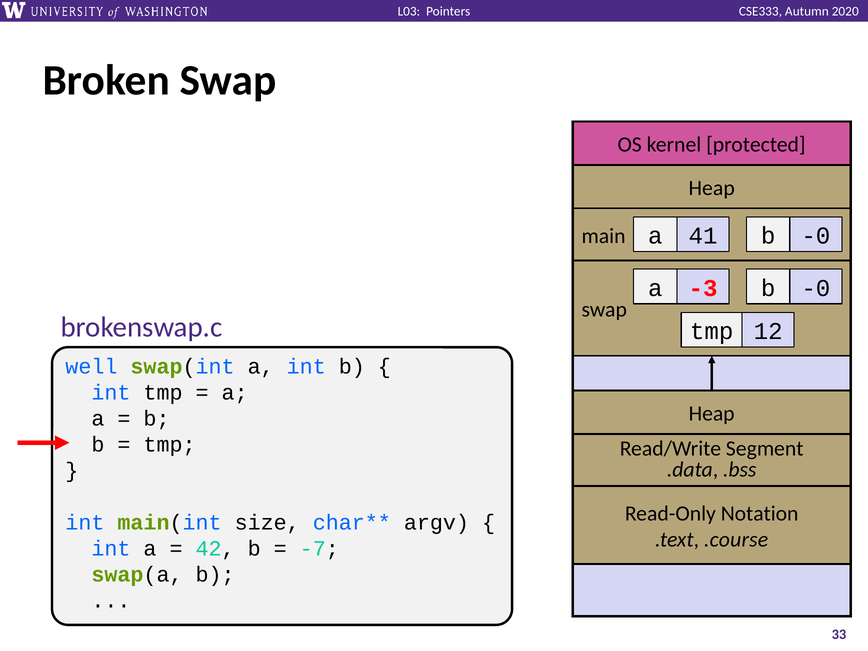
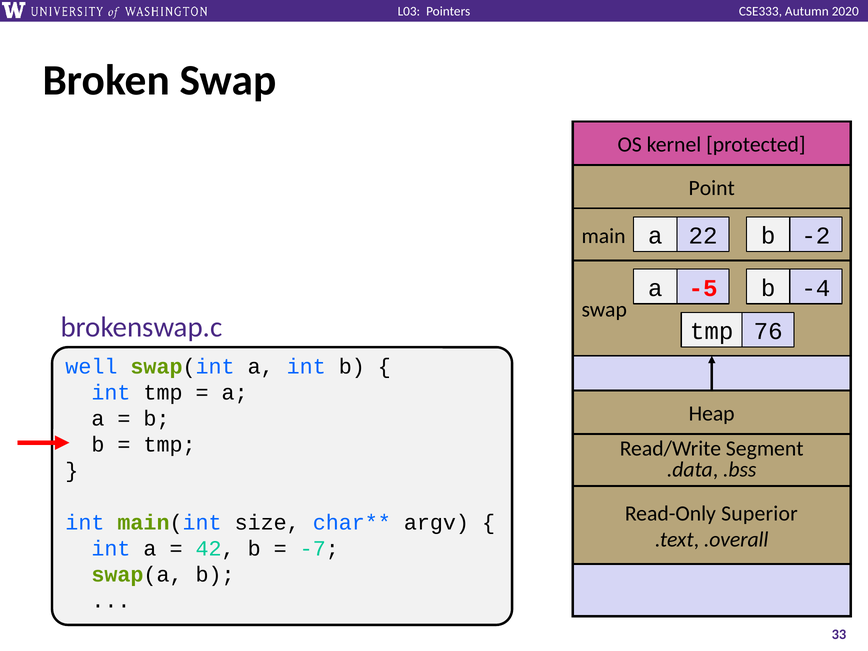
Heap: Heap -> Point (712, 188)
41: 41 -> 22 (703, 236)
-0: -0 -> -2 (816, 236)
-3: -3 -> -5 (703, 288)
-0: -0 -> -4 (816, 288)
12: 12 -> 76 (768, 331)
Notation: Notation -> Superior (759, 514)
.course: .course -> .overall (736, 540)
